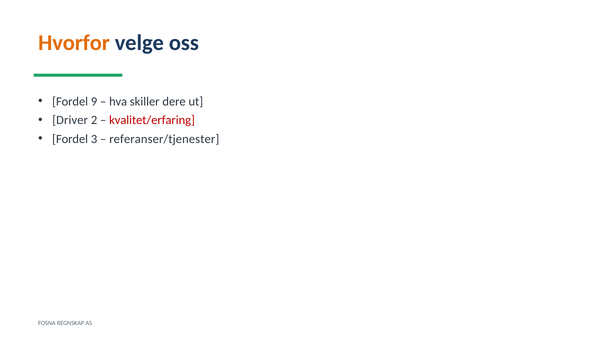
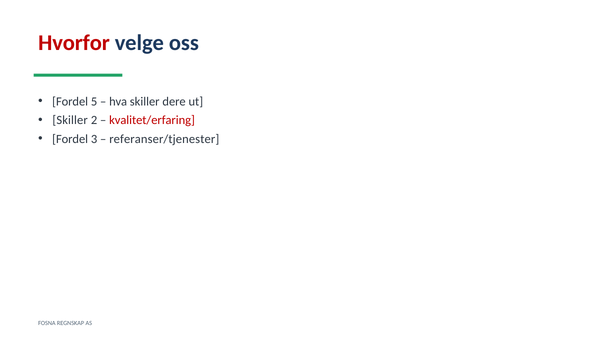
Hvorfor colour: orange -> red (74, 43)
9: 9 -> 5 (94, 102)
Driver: Driver -> Skiller (70, 120)
